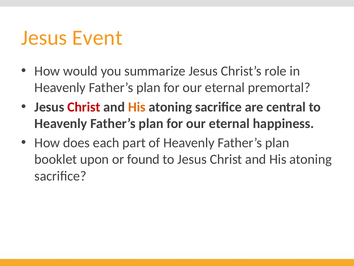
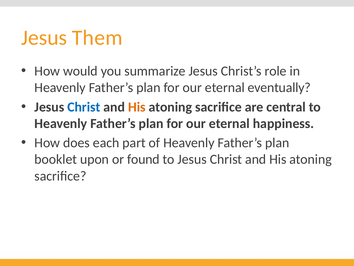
Event: Event -> Them (97, 38)
premortal: premortal -> eventually (279, 87)
Christ colour: red -> blue (84, 107)
